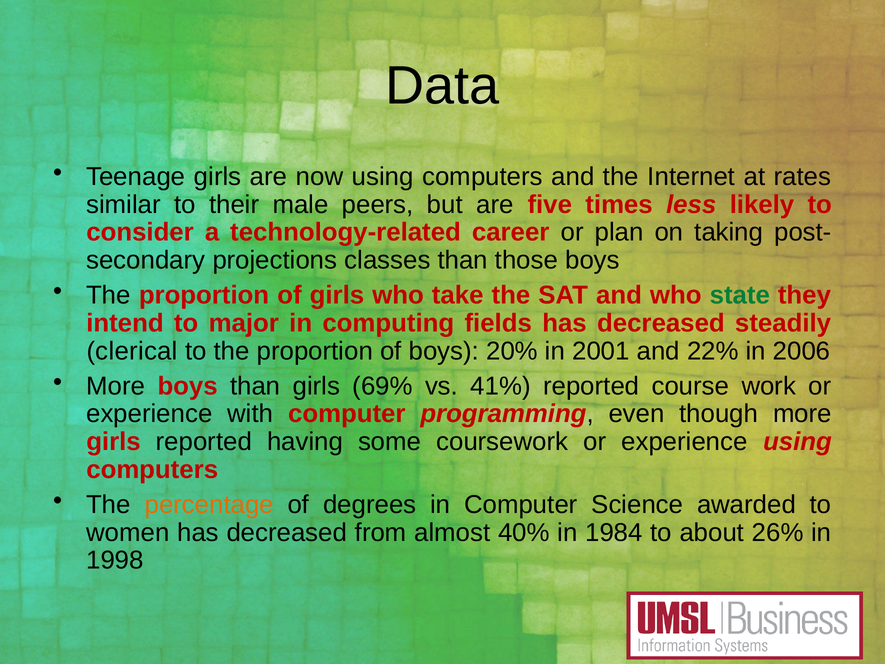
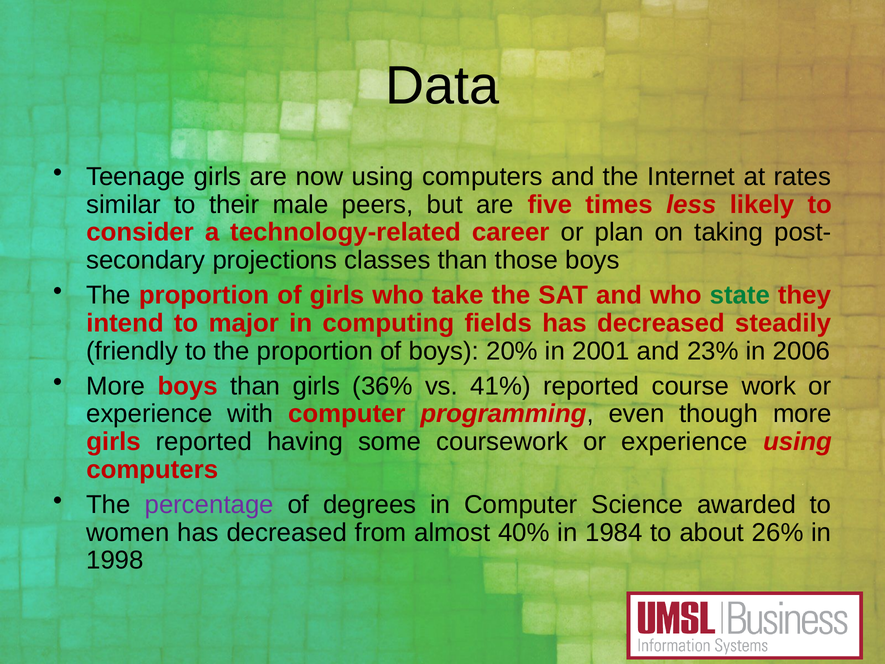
clerical: clerical -> friendly (132, 351)
22%: 22% -> 23% (713, 351)
69%: 69% -> 36% (383, 386)
percentage colour: orange -> purple (209, 504)
